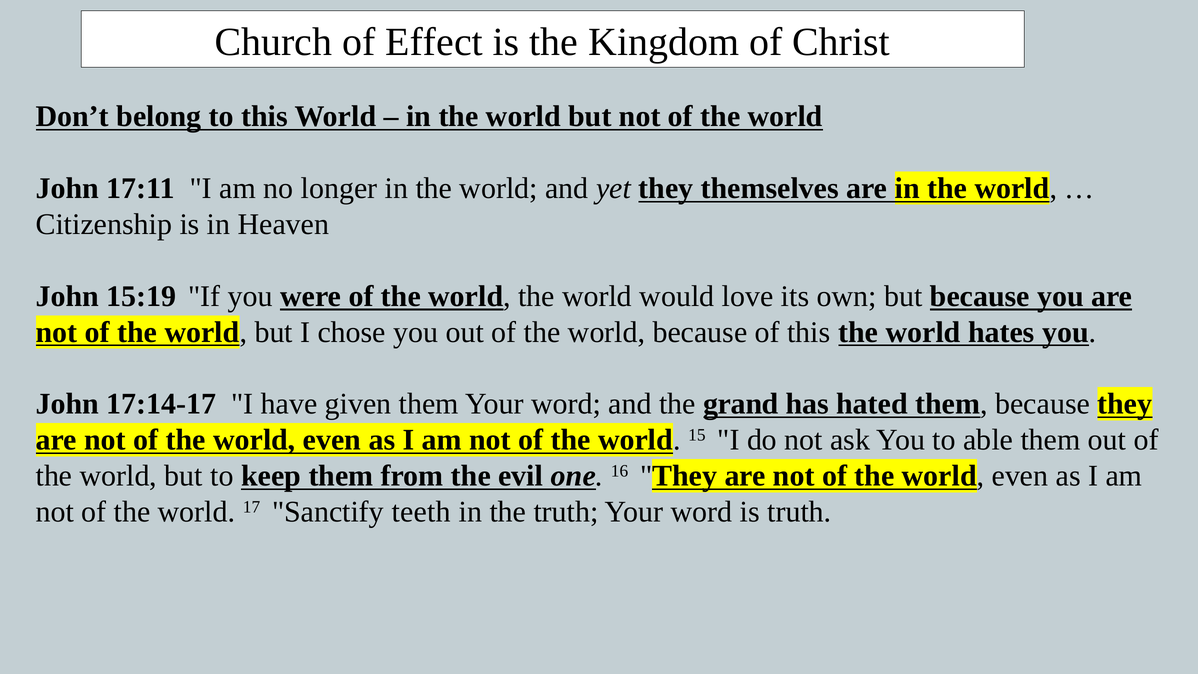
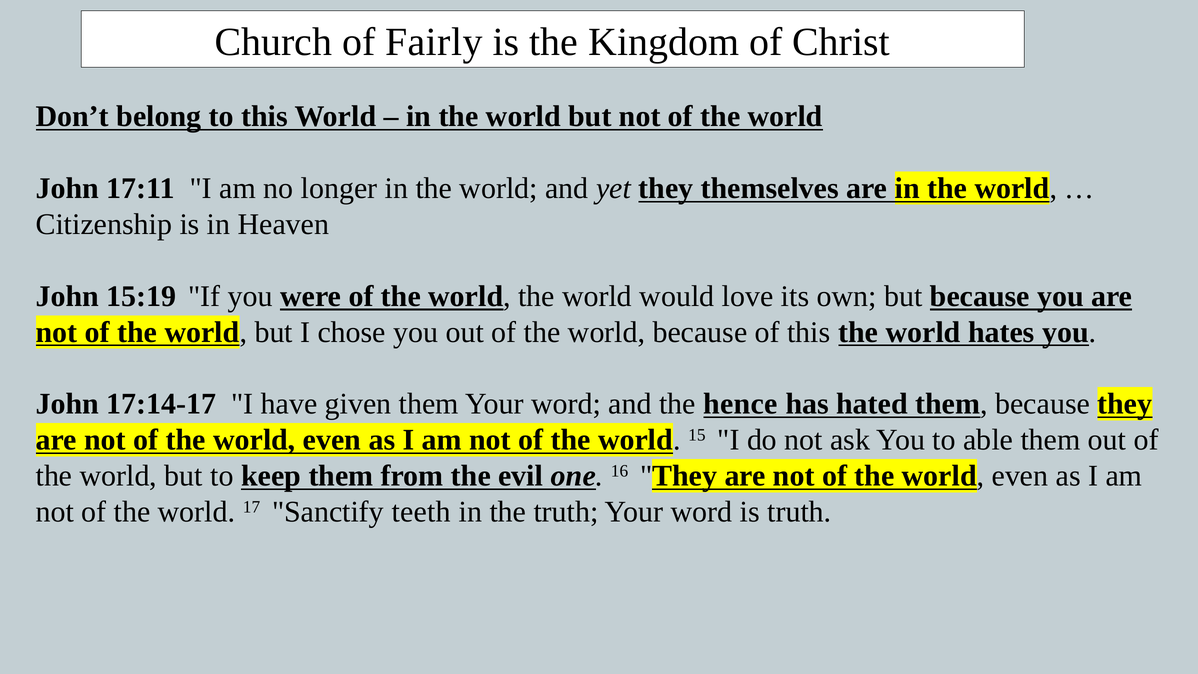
Effect: Effect -> Fairly (434, 42)
grand: grand -> hence (741, 404)
